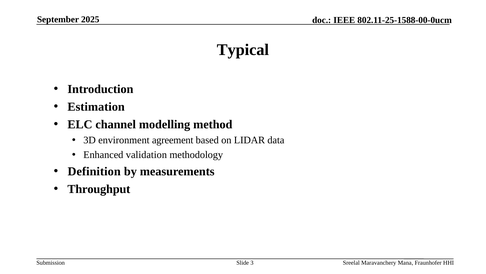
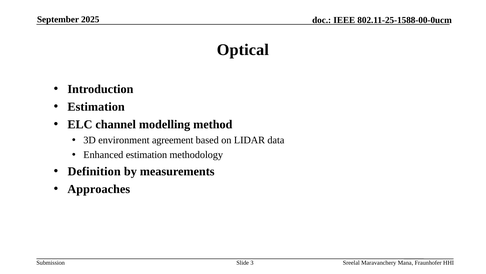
Typical: Typical -> Optical (243, 50)
Enhanced validation: validation -> estimation (146, 155)
Throughput: Throughput -> Approaches (99, 189)
